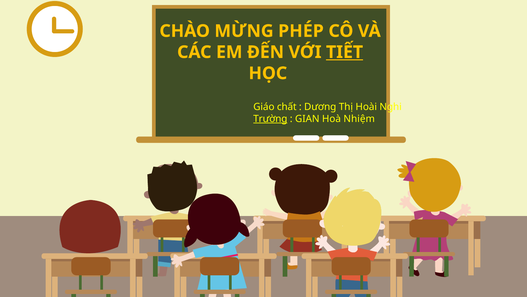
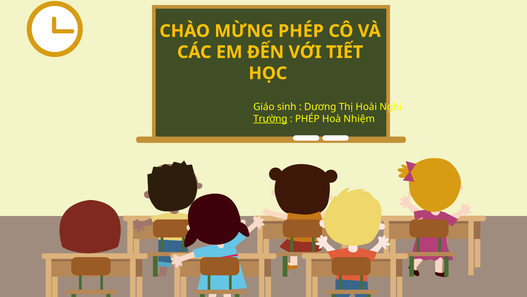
TIẾT underline: present -> none (345, 52)
chất: chất -> sinh (287, 107)
GIAN: GIAN -> PHÉP (307, 119)
